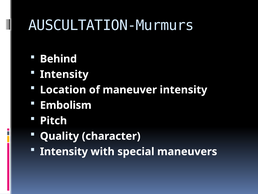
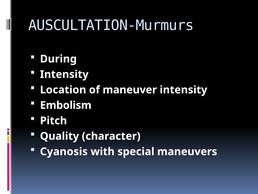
Behind: Behind -> During (58, 59)
Intensity: Intensity -> Cyanosis (64, 151)
